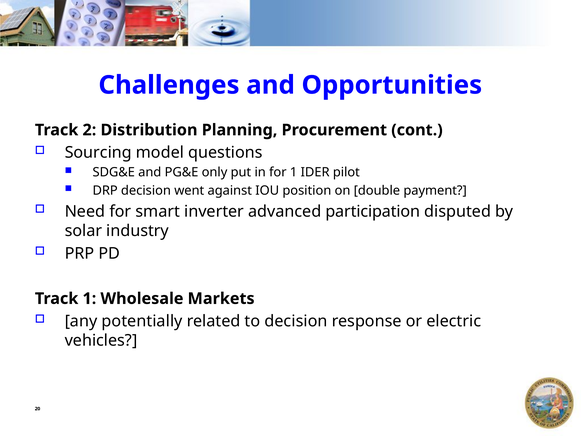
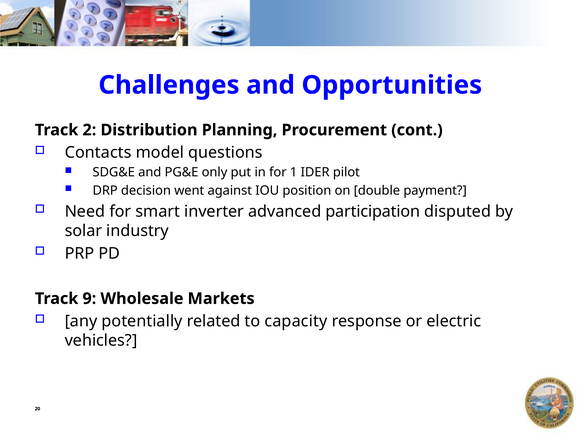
Sourcing: Sourcing -> Contacts (98, 153)
Track 1: 1 -> 9 (89, 298)
to decision: decision -> capacity (296, 321)
